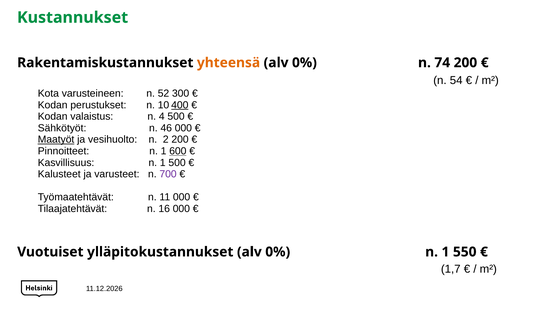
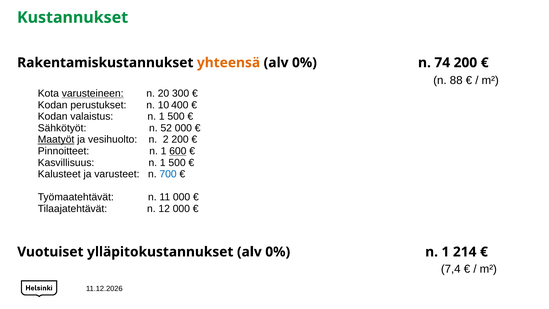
54: 54 -> 88 (456, 80)
varusteineen underline: none -> present (93, 93)
52: 52 -> 20 (164, 93)
400 underline: present -> none (180, 105)
valaistus n 4: 4 -> 1 (162, 116)
46: 46 -> 52 (166, 128)
700 colour: purple -> blue (168, 174)
16: 16 -> 12 (164, 209)
550: 550 -> 214 (465, 252)
1,7: 1,7 -> 7,4 (451, 269)
